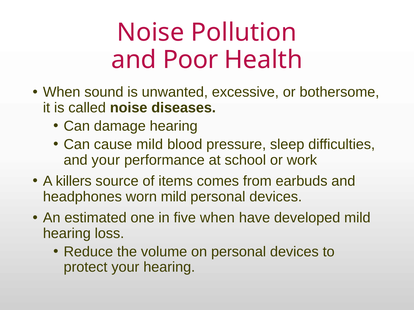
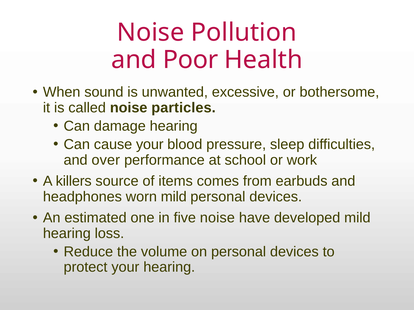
diseases: diseases -> particles (184, 108)
cause mild: mild -> your (150, 145)
and your: your -> over (106, 160)
five when: when -> noise (217, 218)
